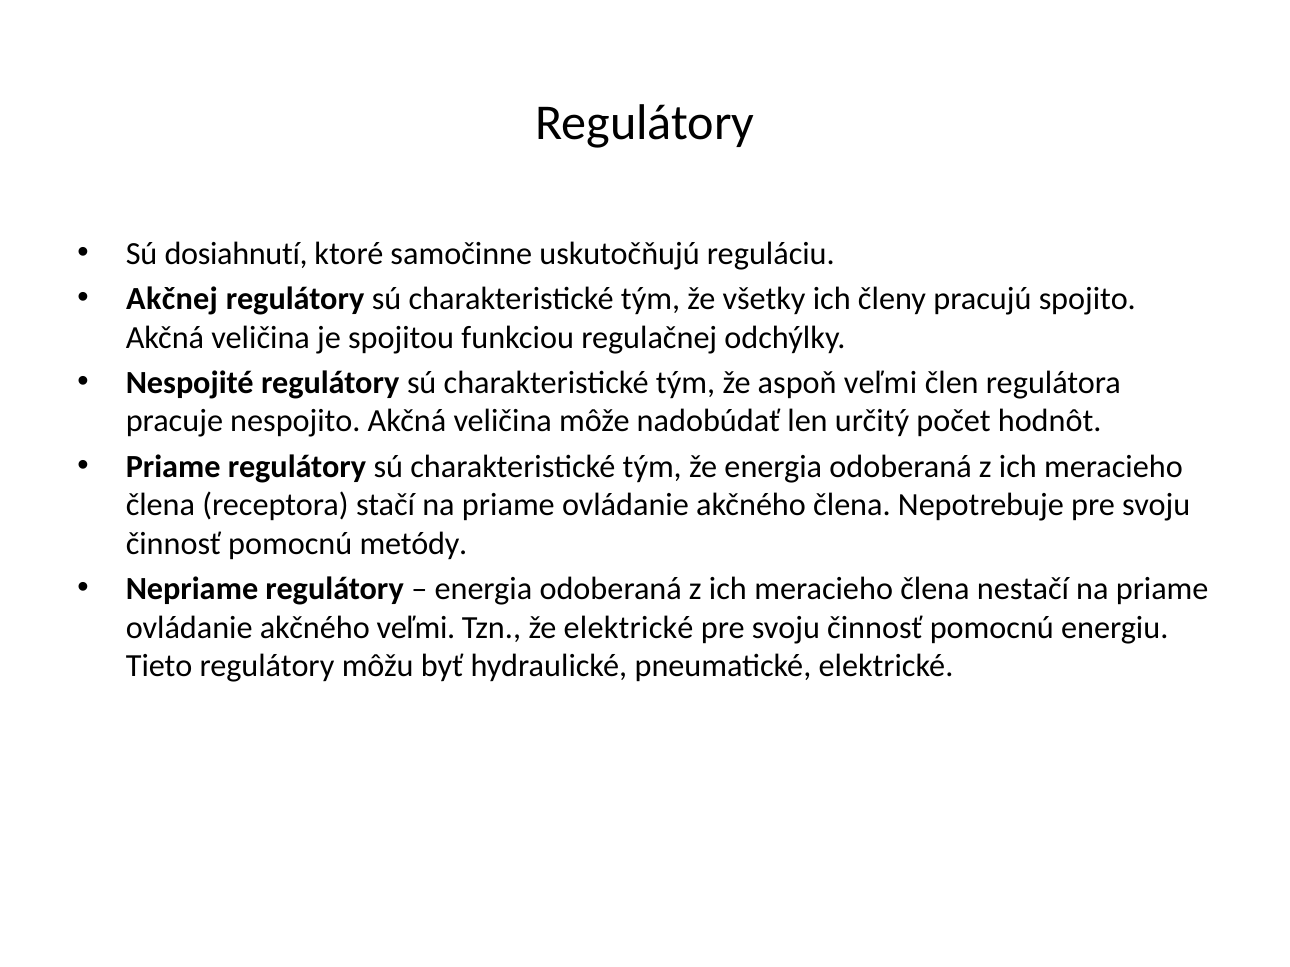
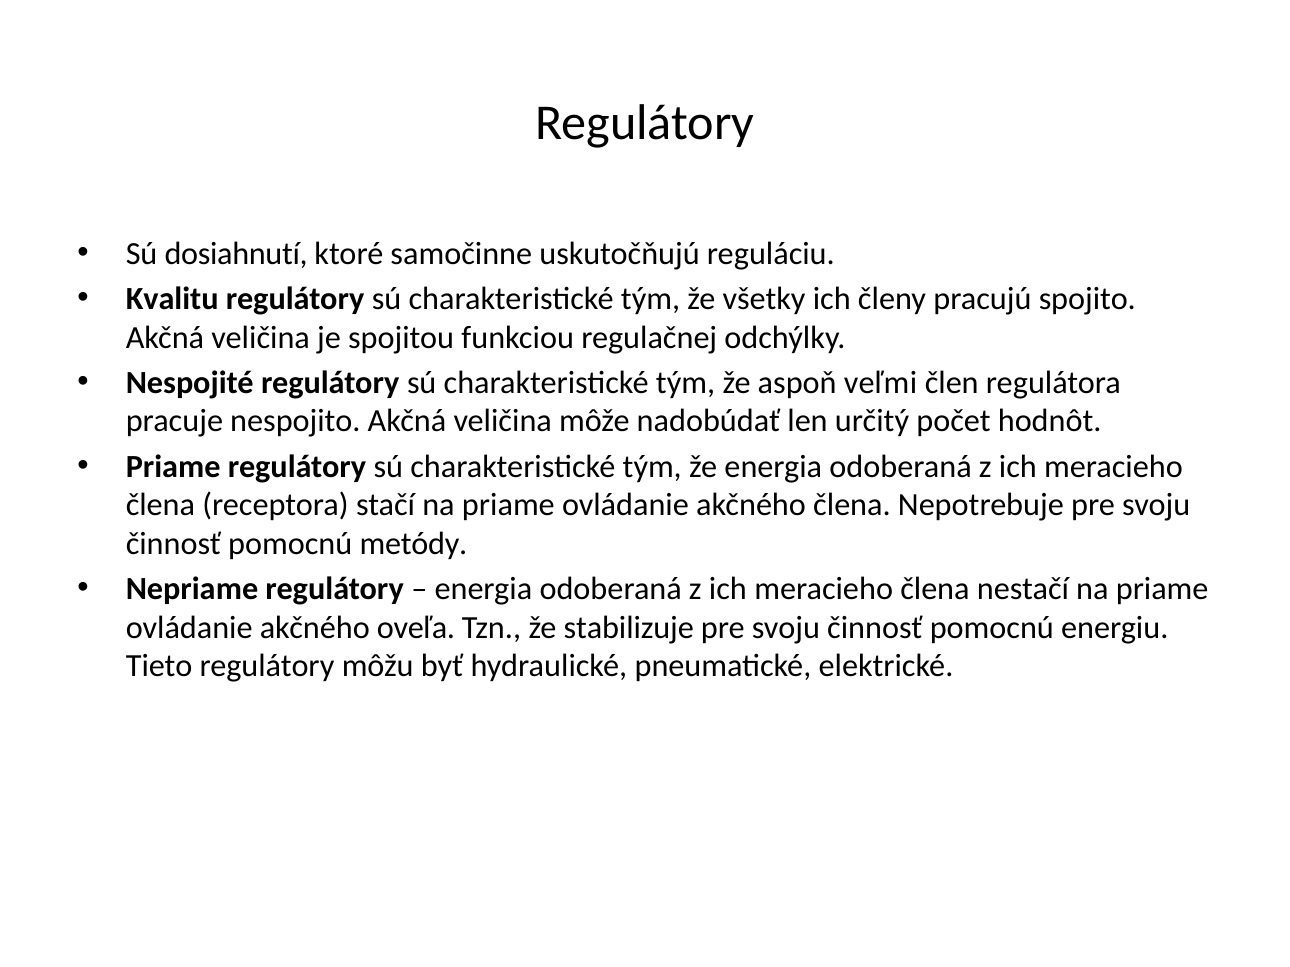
Akčnej: Akčnej -> Kvalitu (172, 299)
akčného veľmi: veľmi -> oveľa (416, 628)
že elektrické: elektrické -> stabilizuje (629, 628)
